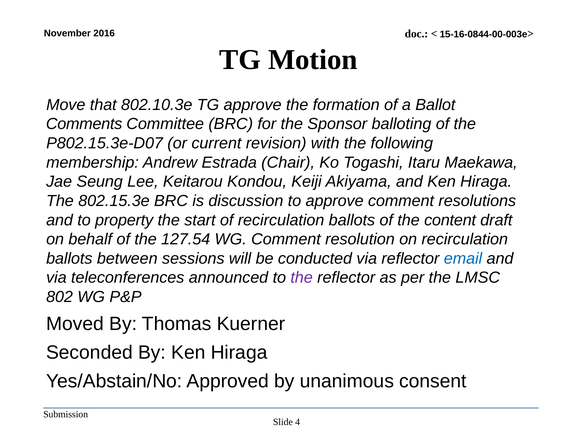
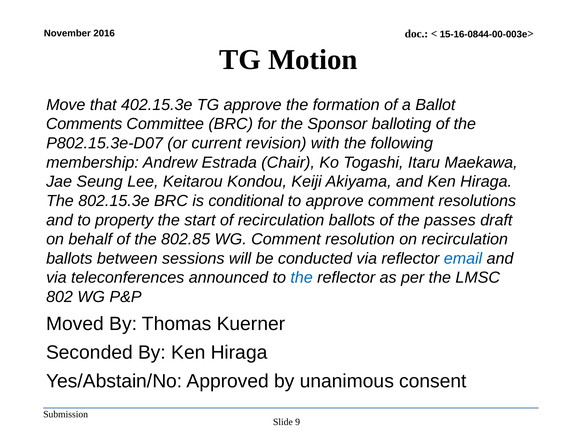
802.10.3e: 802.10.3e -> 402.15.3e (157, 105)
discussion: discussion -> conditional (246, 201)
content: content -> passes (450, 220)
127.54: 127.54 -> 802.85 (186, 240)
the colour: purple -> blue (302, 278)
4: 4 -> 9 (298, 423)
